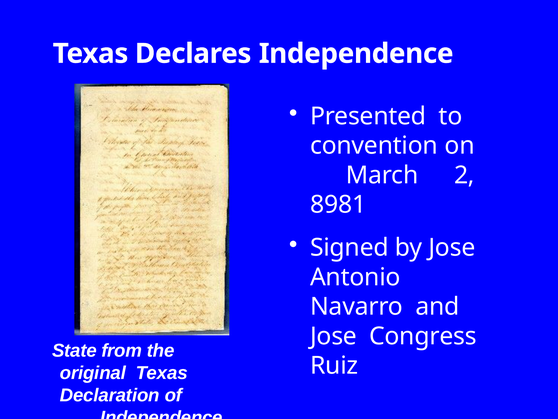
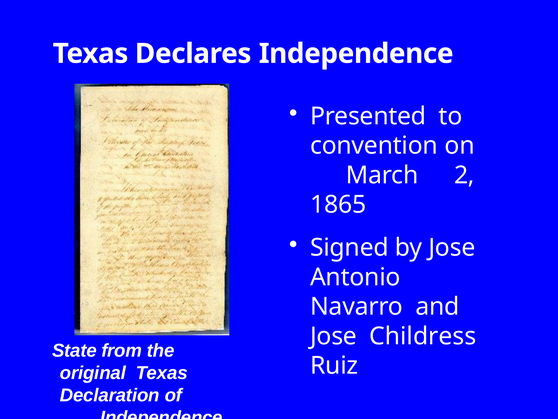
8981: 8981 -> 1865 (338, 205)
Congress: Congress -> Childress (423, 336)
